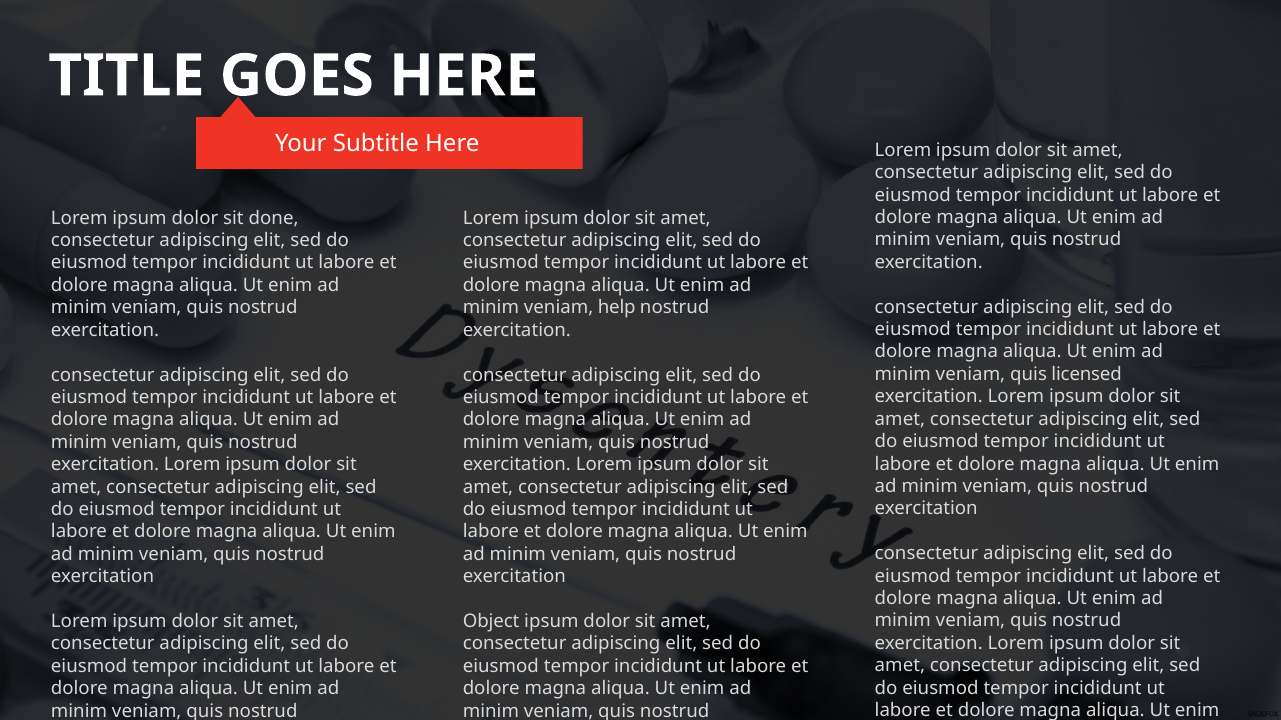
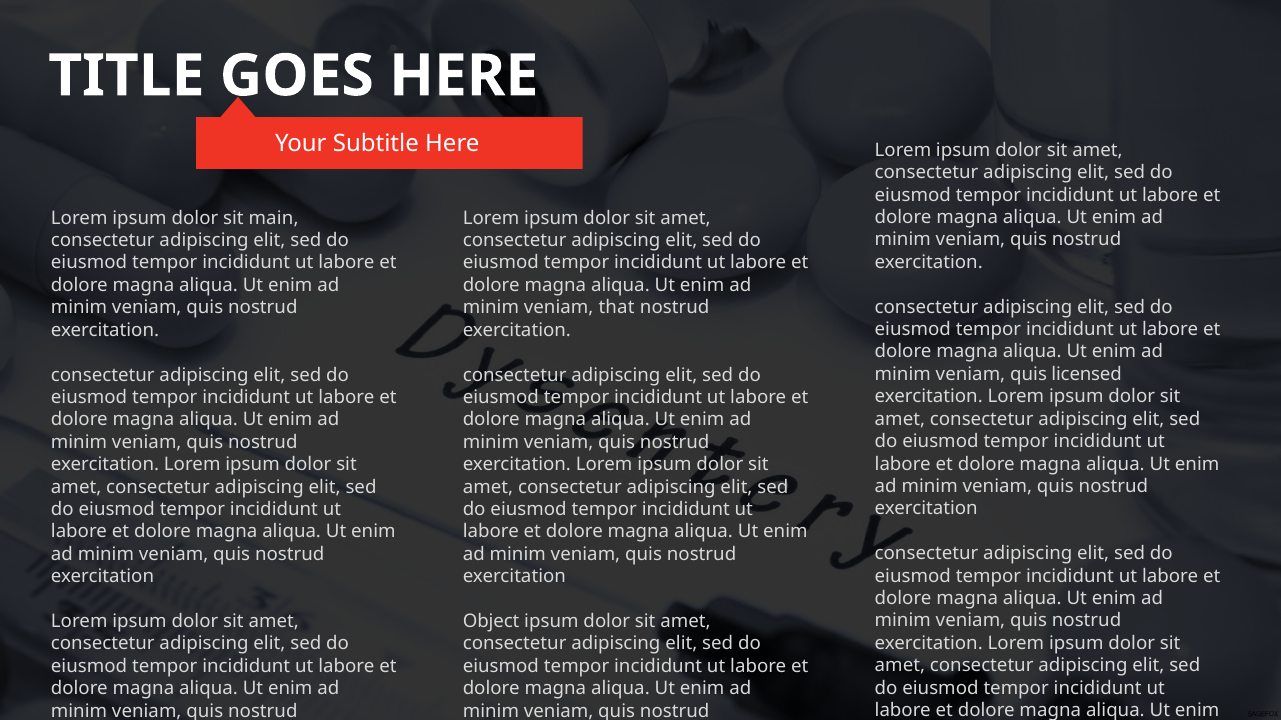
done: done -> main (274, 218)
help: help -> that (617, 308)
